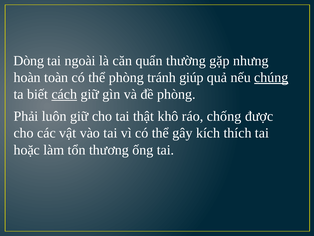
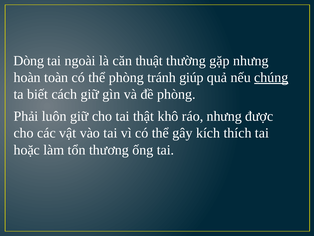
quẩn: quẩn -> thuật (149, 61)
cách underline: present -> none (64, 94)
ráo chống: chống -> nhưng (224, 116)
